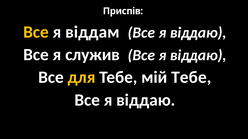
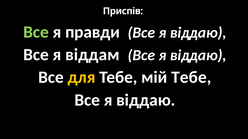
Все colour: yellow -> light green (36, 32)
віддам: віддам -> правди (93, 32)
служив: служив -> віддам (92, 55)
